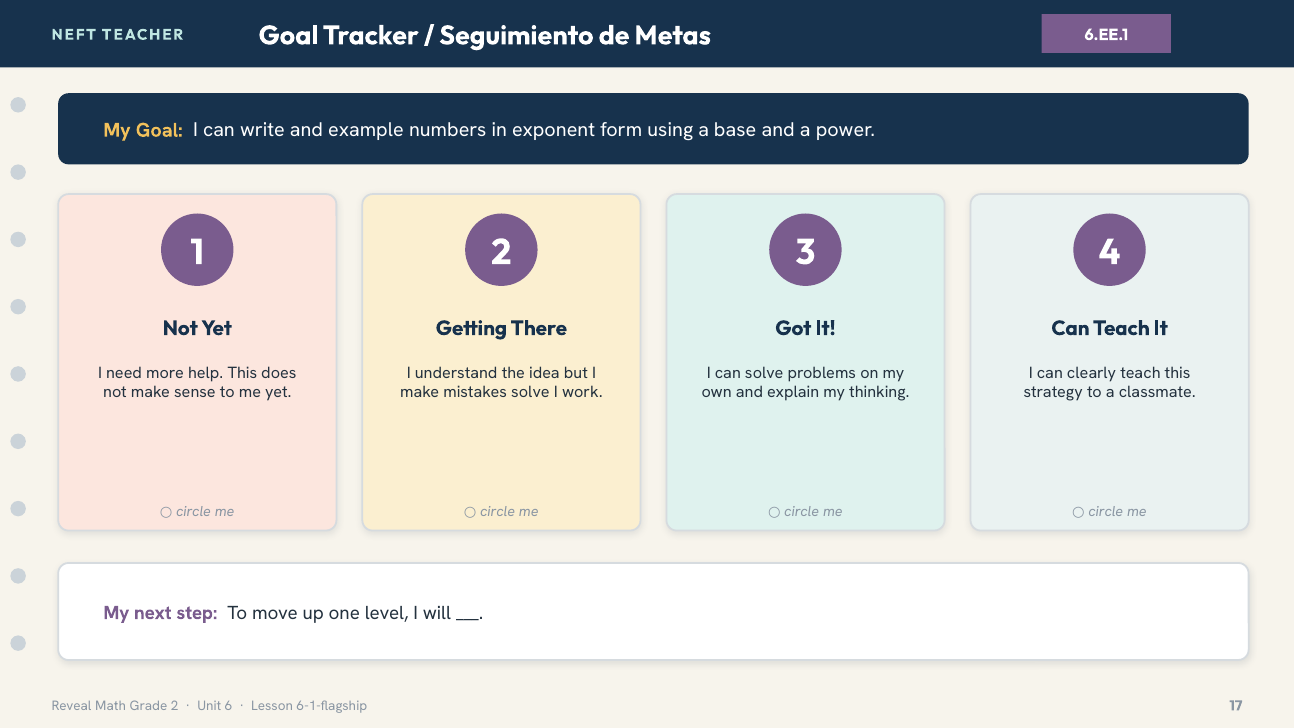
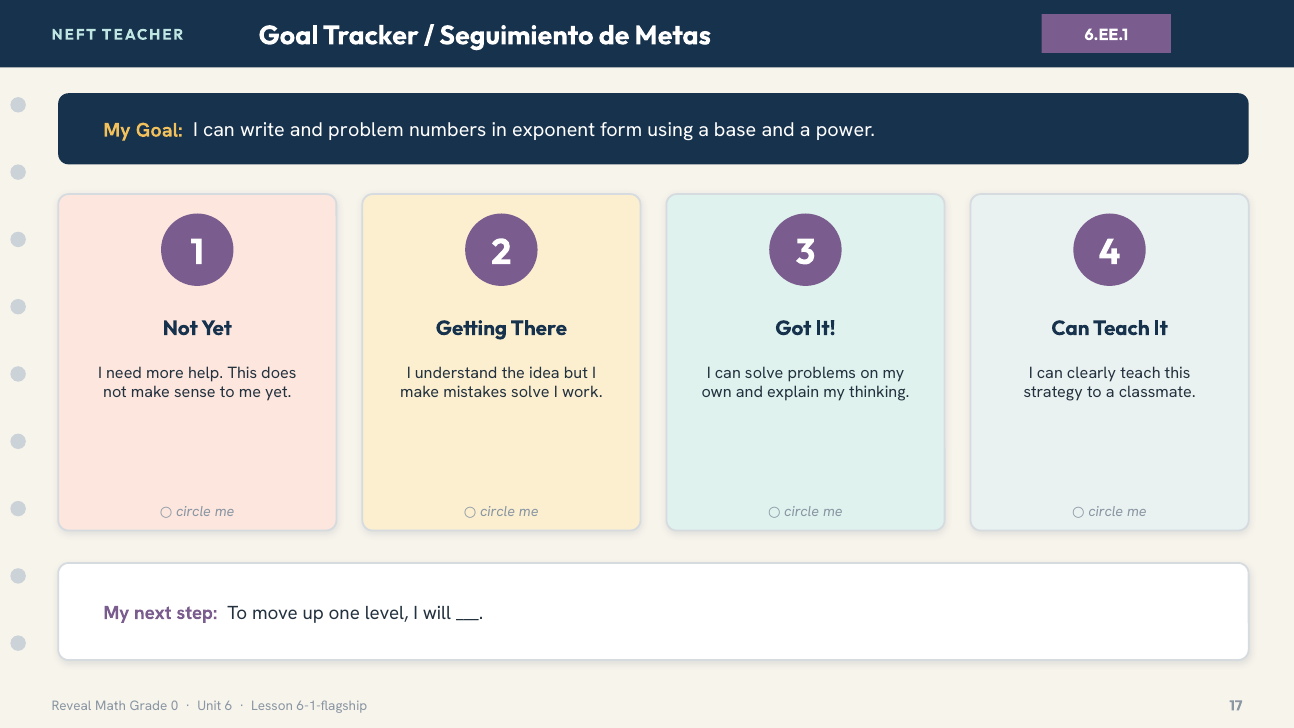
example: example -> problem (366, 130)
Grade 2: 2 -> 0 (175, 706)
